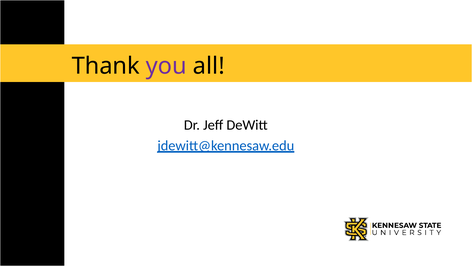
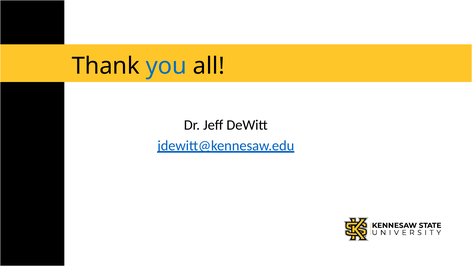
you colour: purple -> blue (166, 66)
